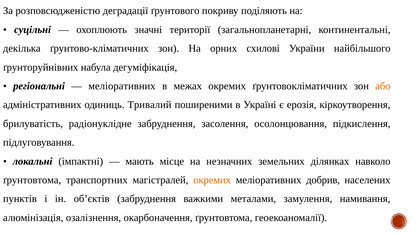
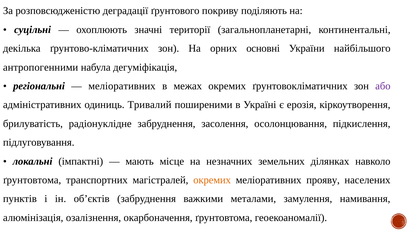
схилові: схилові -> основні (263, 48)
ґрунторуйнівних: ґрунторуйнівних -> антропогенними (41, 67)
або colour: orange -> purple (383, 86)
добрив: добрив -> прояву (323, 180)
